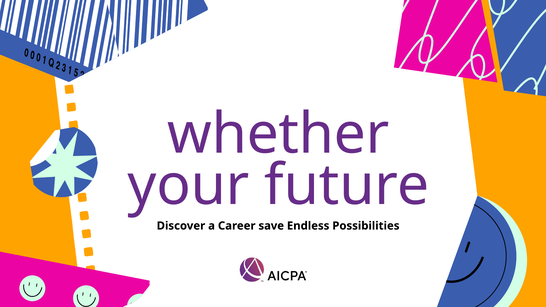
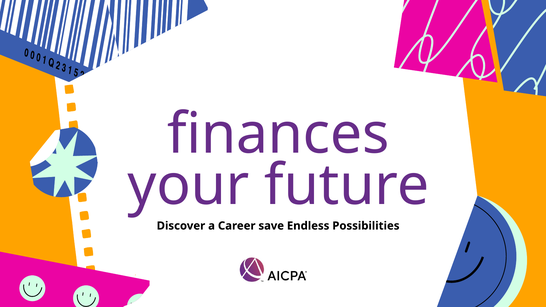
whether: whether -> finances (278, 134)
